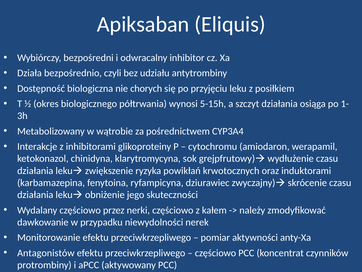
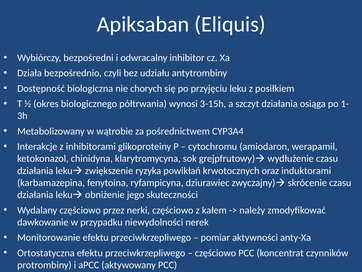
5-15h: 5-15h -> 3-15h (213, 104)
Antagonistów: Antagonistów -> Ortostatyczna (46, 252)
